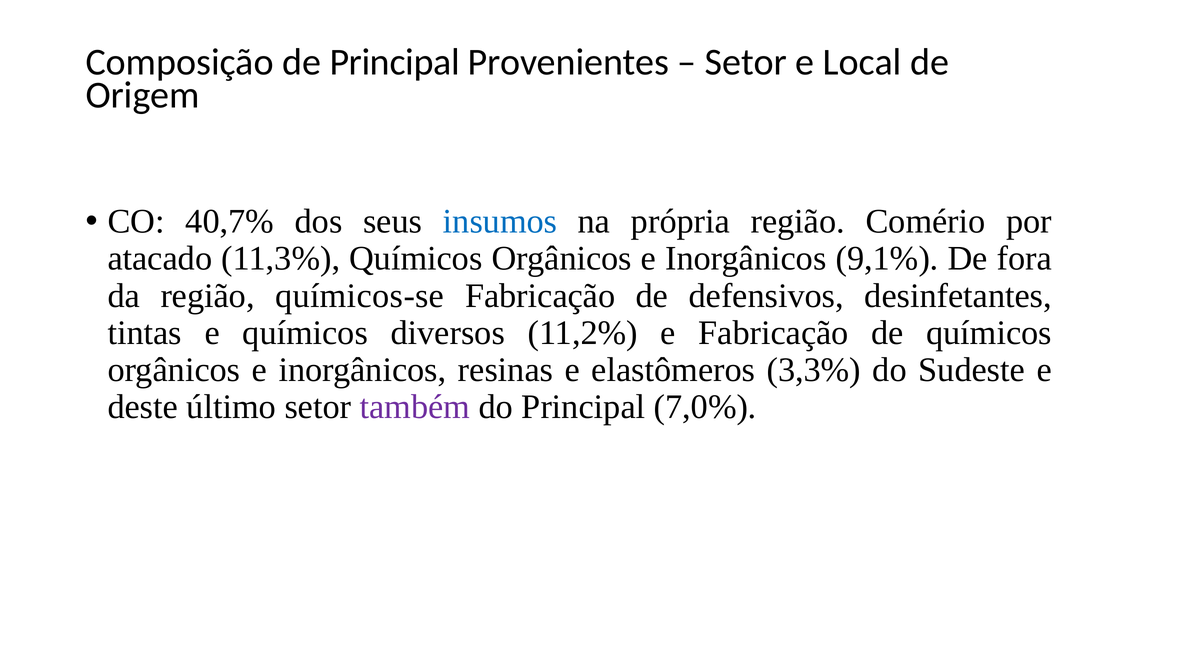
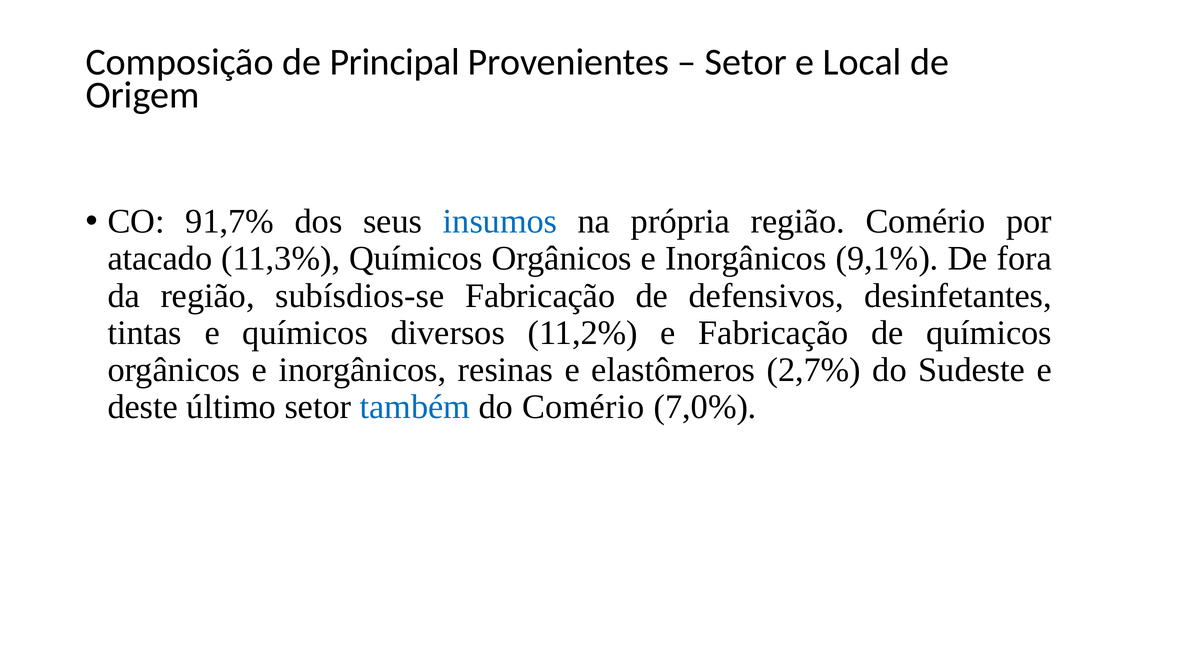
40,7%: 40,7% -> 91,7% (230, 221)
químicos-se: químicos-se -> subísdios-se (360, 296)
3,3%: 3,3% -> 2,7% (814, 370)
também colour: purple -> blue (415, 407)
do Principal: Principal -> Comério (583, 407)
